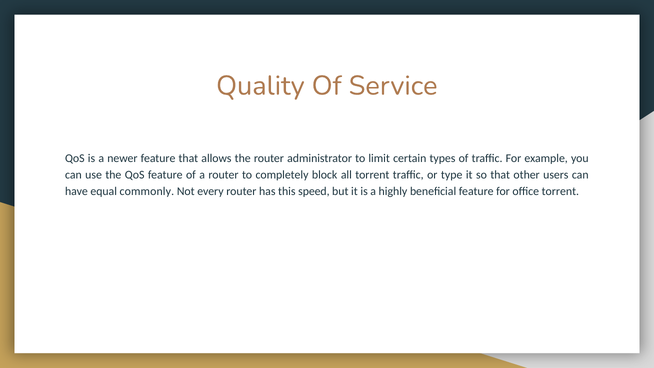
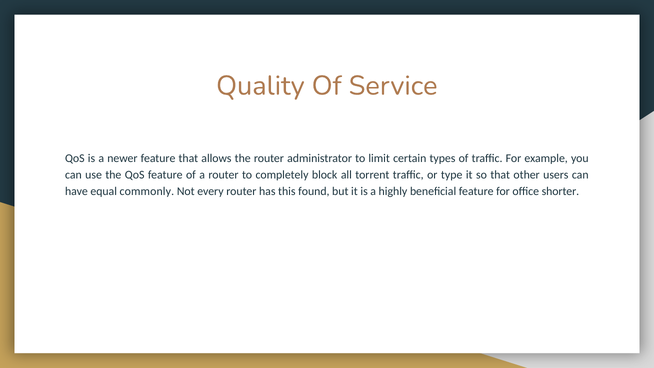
speed: speed -> found (314, 191)
office torrent: torrent -> shorter (560, 191)
